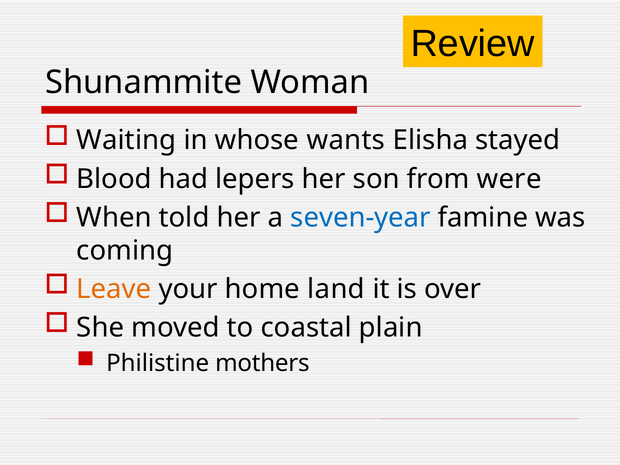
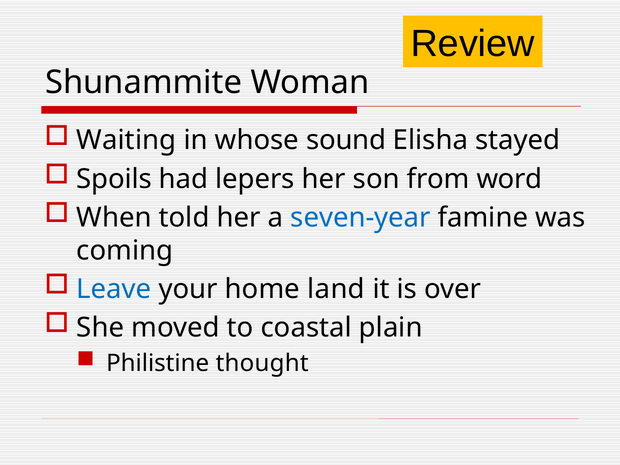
wants: wants -> sound (346, 140)
Blood: Blood -> Spoils (114, 179)
were: were -> word (509, 179)
Leave colour: orange -> blue (114, 289)
mothers: mothers -> thought (262, 363)
